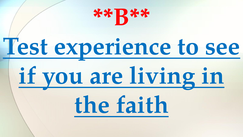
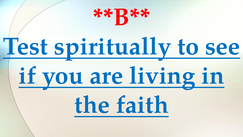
experience: experience -> spiritually (113, 46)
